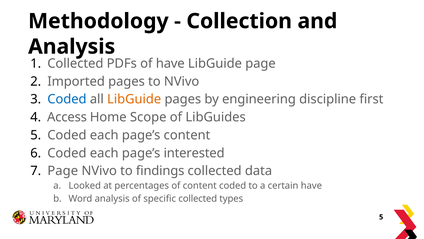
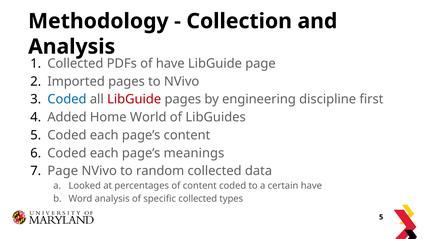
LibGuide colour: orange -> red (134, 99)
Access: Access -> Added (67, 117)
Scope: Scope -> World (148, 117)
interested: interested -> meanings (194, 153)
findings: findings -> random (160, 171)
